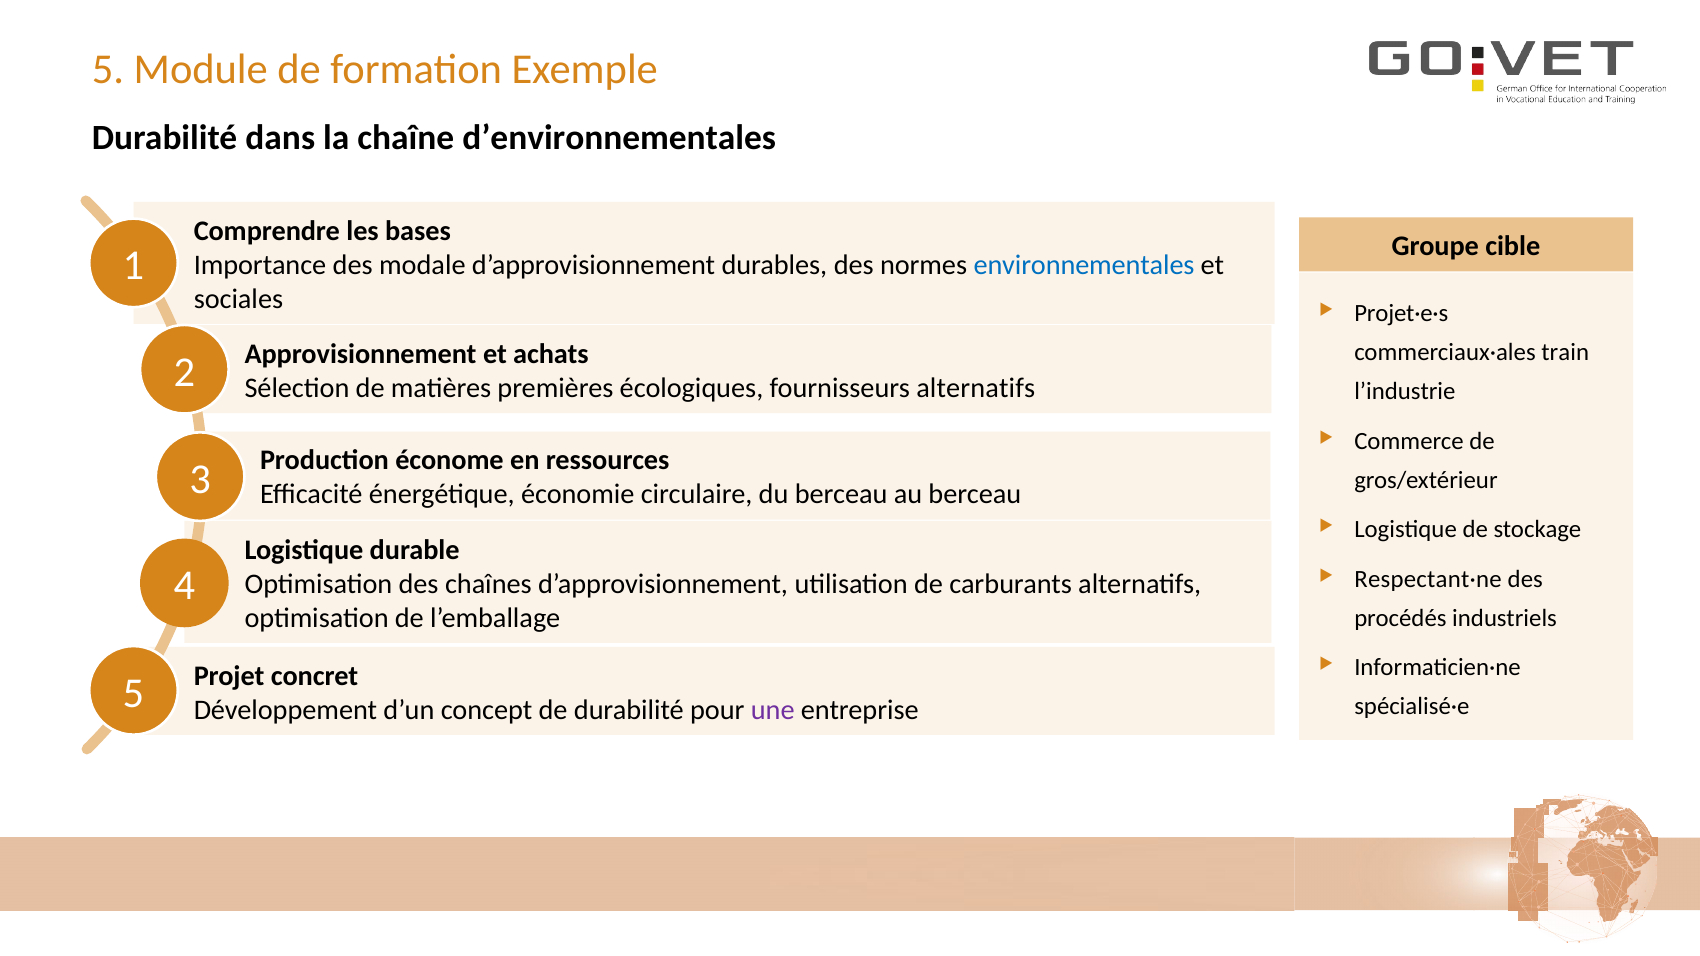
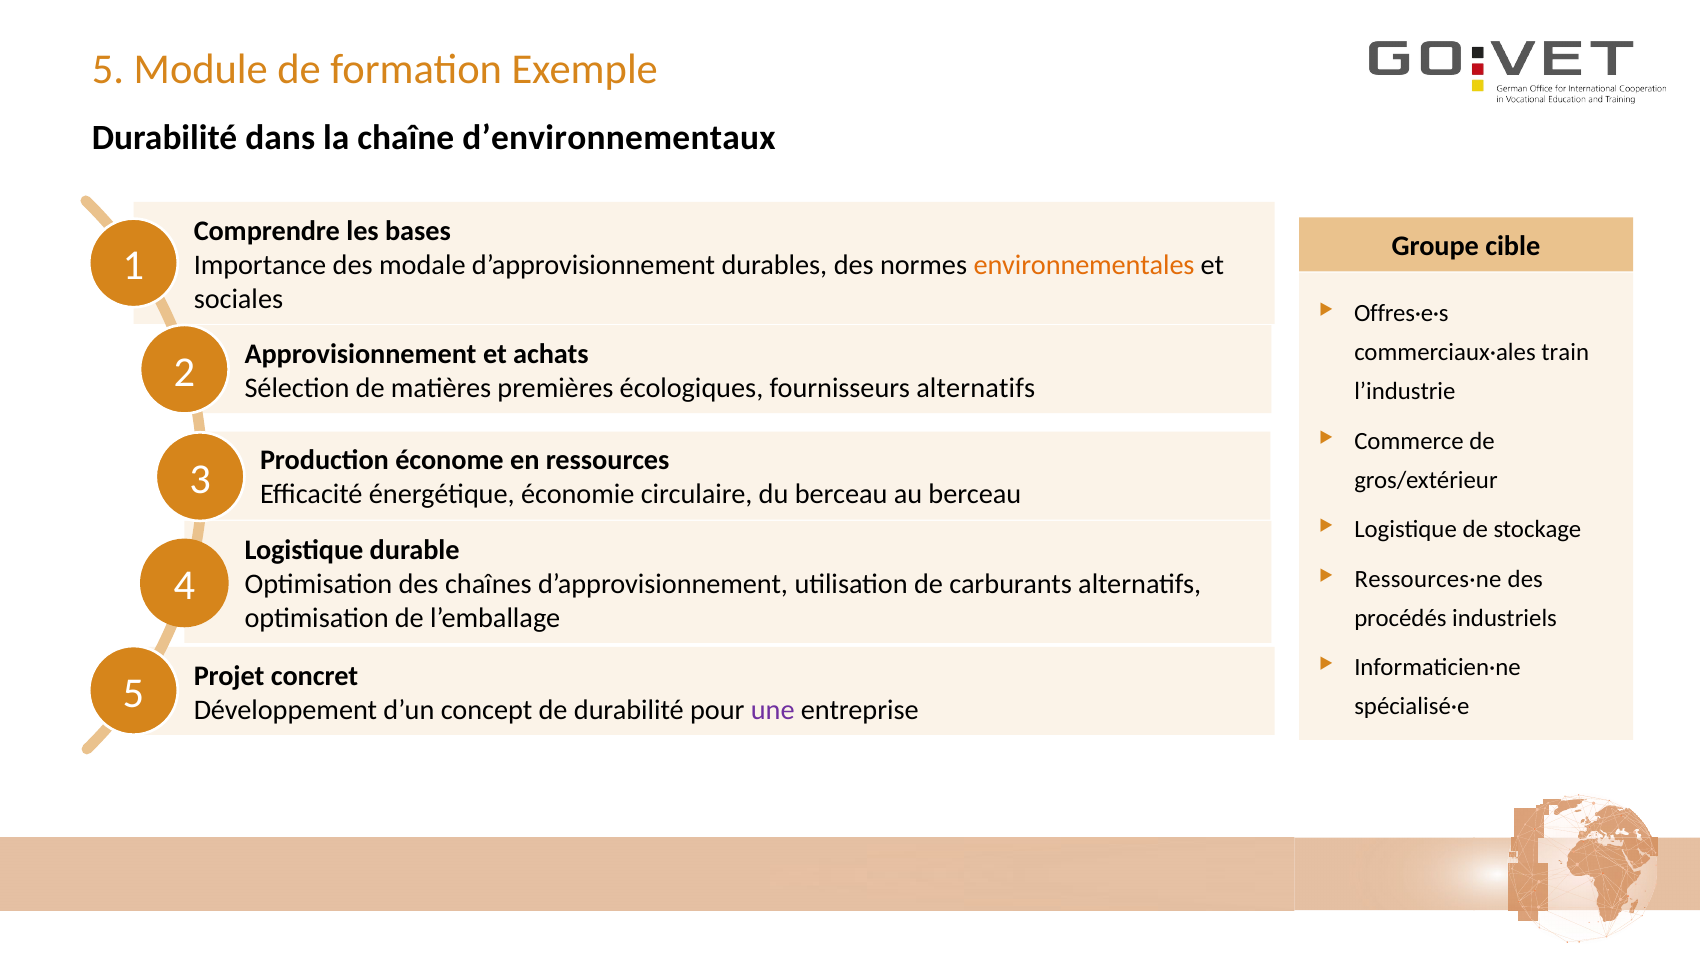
d’environnementales: d’environnementales -> d’environnementaux (619, 137)
environnementales colour: blue -> orange (1084, 265)
Projet·e·s: Projet·e·s -> Offres·e·s (1401, 314)
Respectant·ne: Respectant·ne -> Ressources·ne (1428, 579)
